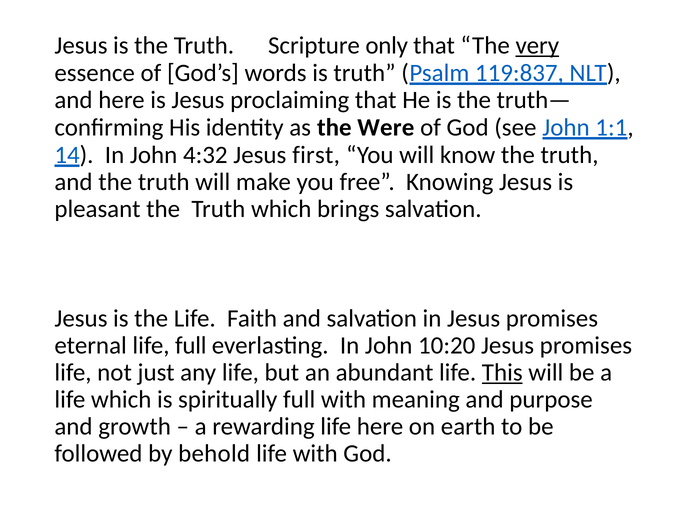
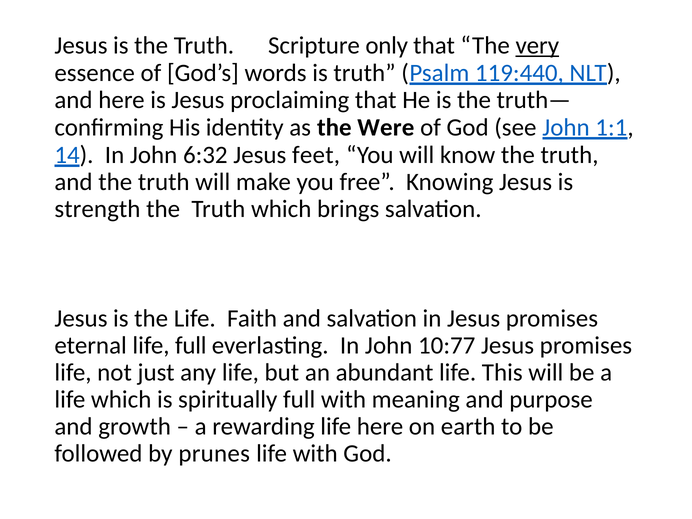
119:837: 119:837 -> 119:440 (519, 73)
4:32: 4:32 -> 6:32 (205, 155)
first: first -> feet (316, 155)
pleasant: pleasant -> strength (97, 209)
10:20: 10:20 -> 10:77 (447, 346)
This underline: present -> none (502, 373)
behold: behold -> prunes (214, 454)
